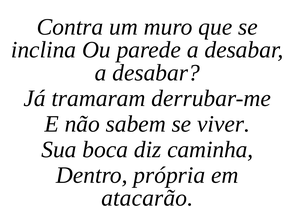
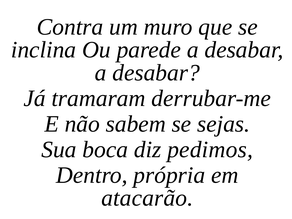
viver: viver -> sejas (224, 124)
caminha: caminha -> pedimos (210, 150)
